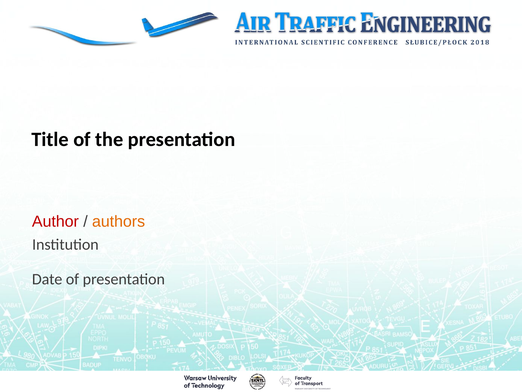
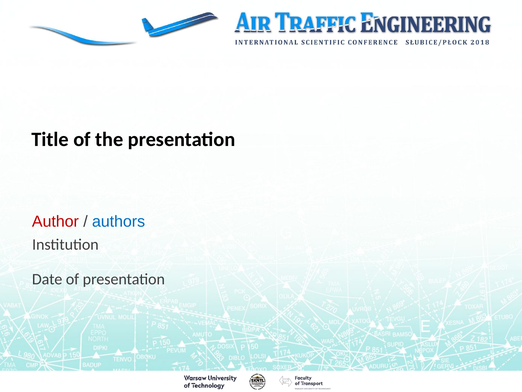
authors colour: orange -> blue (119, 221)
